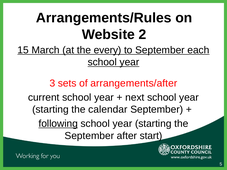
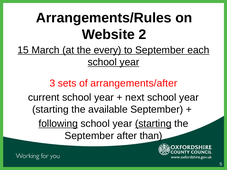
calendar: calendar -> available (108, 110)
starting underline: none -> present (153, 124)
start: start -> than (151, 136)
